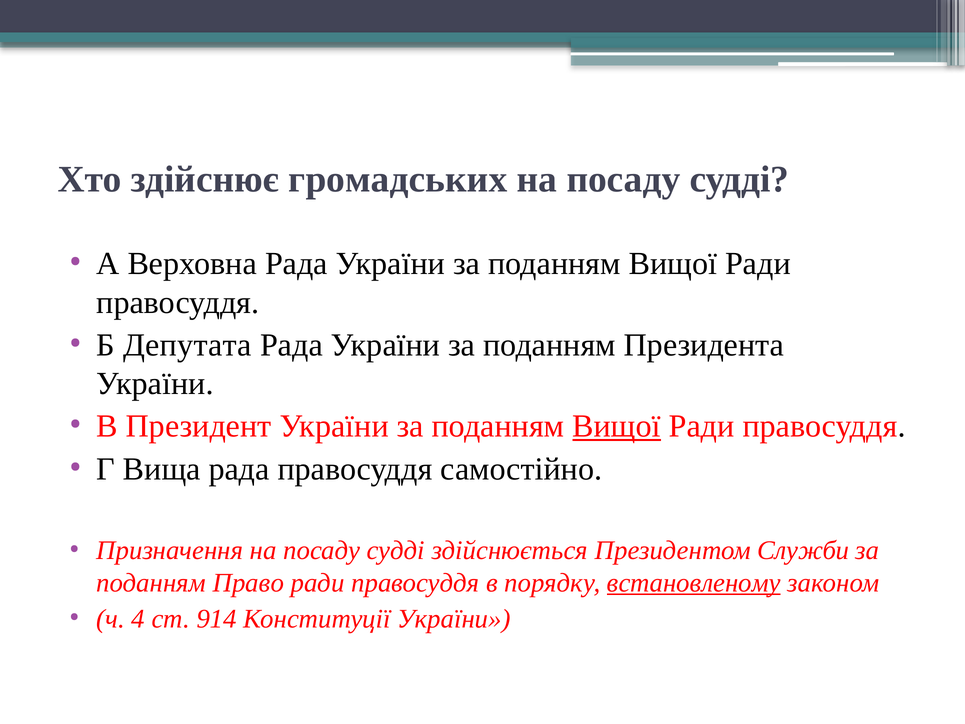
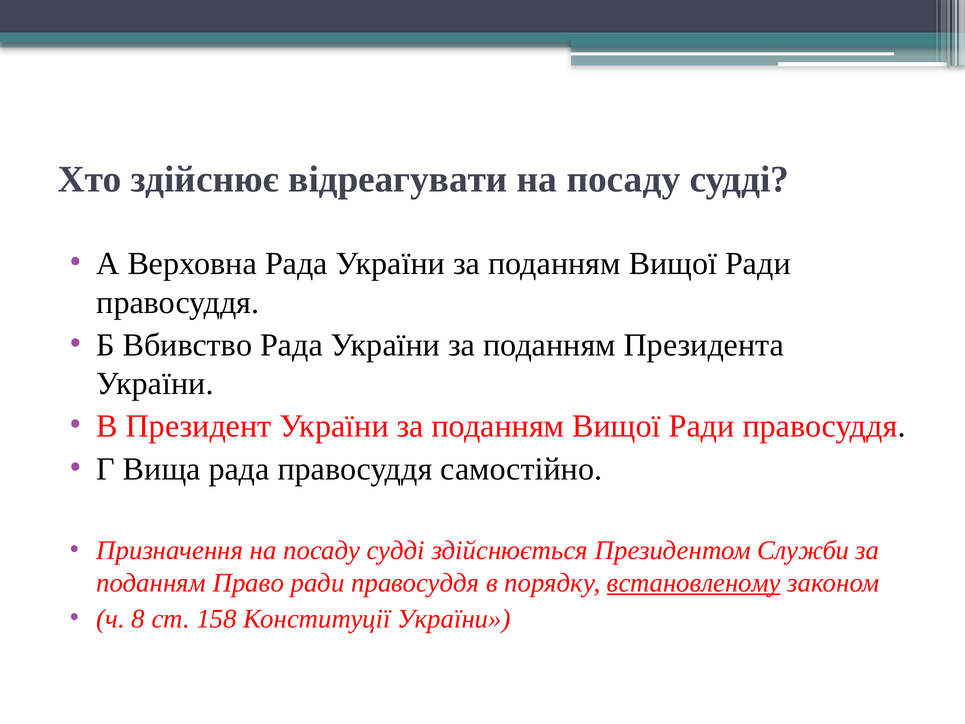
громадських: громадських -> відреагувати (398, 179)
Депутата: Депутата -> Вбивство (187, 345)
Вищої underline: present -> none (617, 426)
4: 4 -> 8 (138, 619)
914: 914 -> 158 (217, 619)
